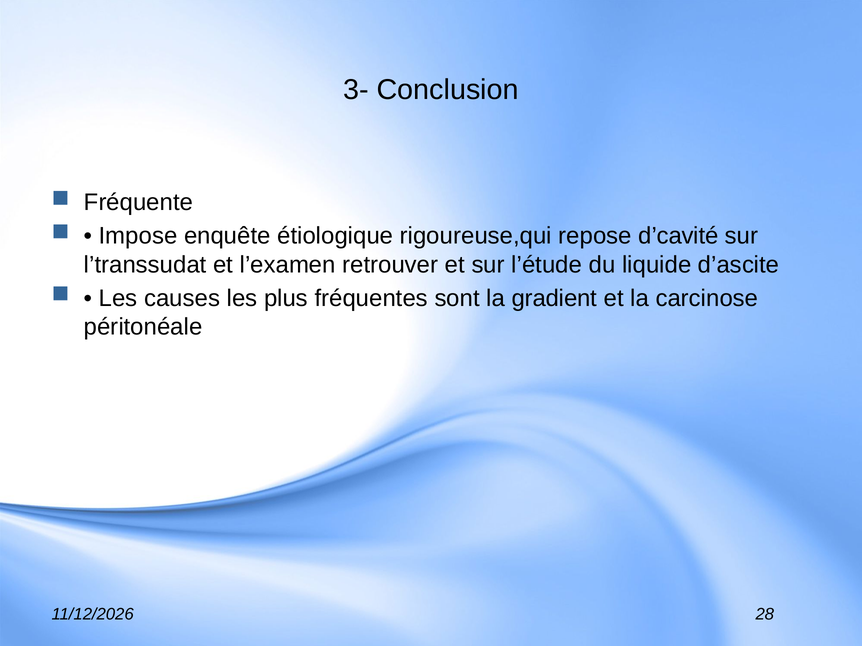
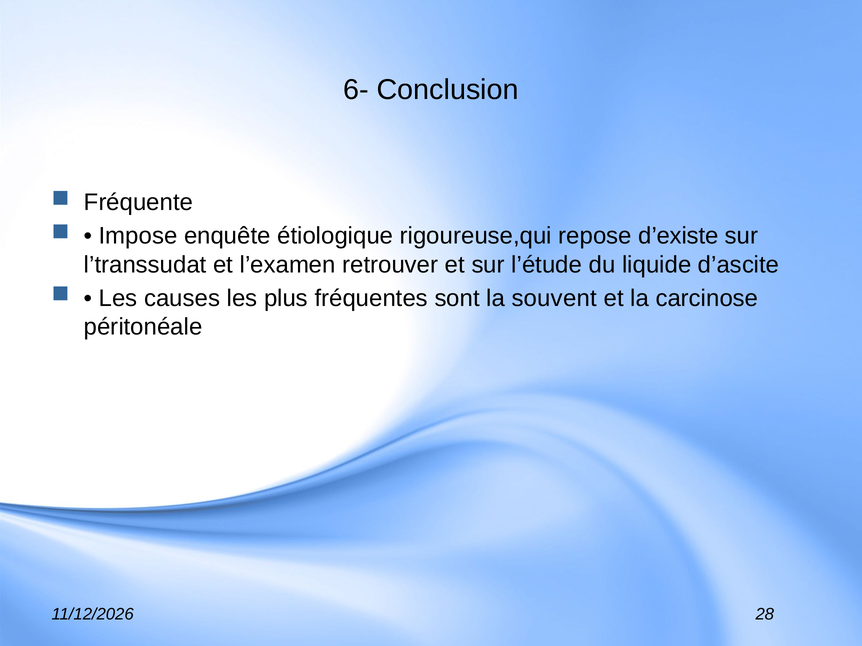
3-: 3- -> 6- (356, 90)
d’cavité: d’cavité -> d’existe (678, 236)
gradient: gradient -> souvent (554, 299)
